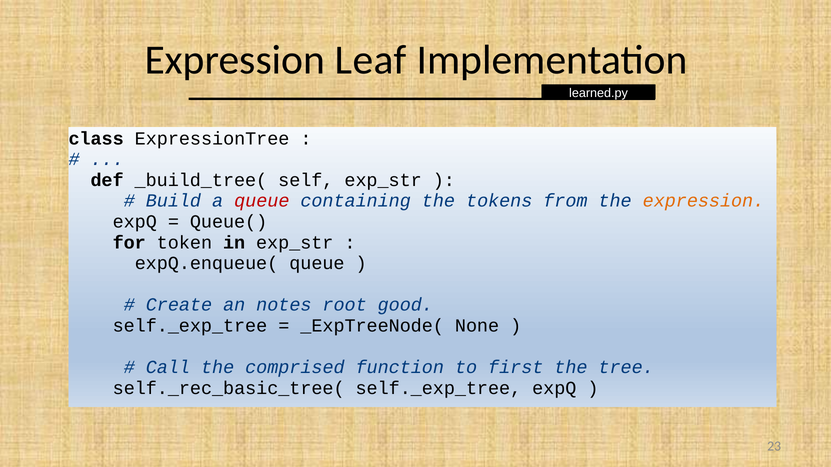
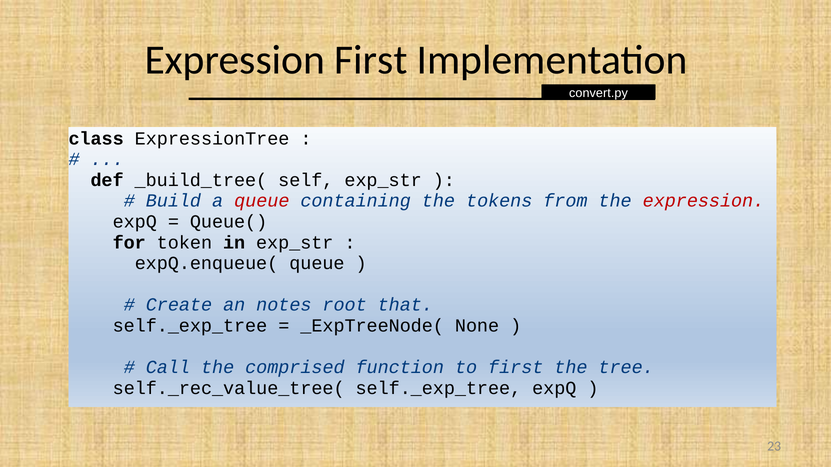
Expression Leaf: Leaf -> First (371, 60)
learned.py: learned.py -> convert.py (598, 93)
expression colour: orange -> red (703, 201)
good: good -> that (405, 305)
self._rec_basic_tree(: self._rec_basic_tree( -> self._rec_value_tree( (229, 388)
